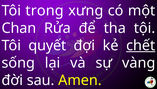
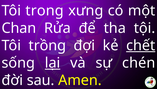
quyết: quyết -> trồng (47, 45)
lại underline: none -> present (53, 62)
vàng: vàng -> chén (139, 62)
